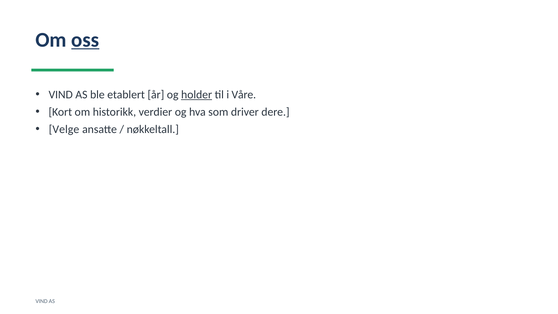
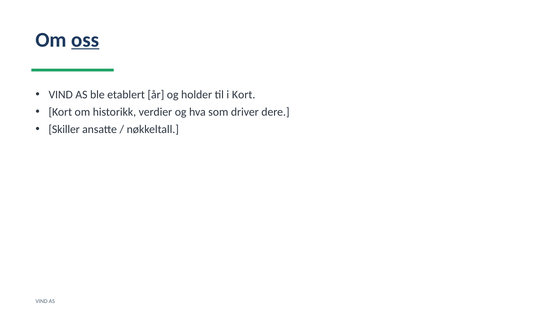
holder underline: present -> none (197, 95)
i Våre: Våre -> Kort (244, 95)
Velge: Velge -> Skiller (64, 129)
